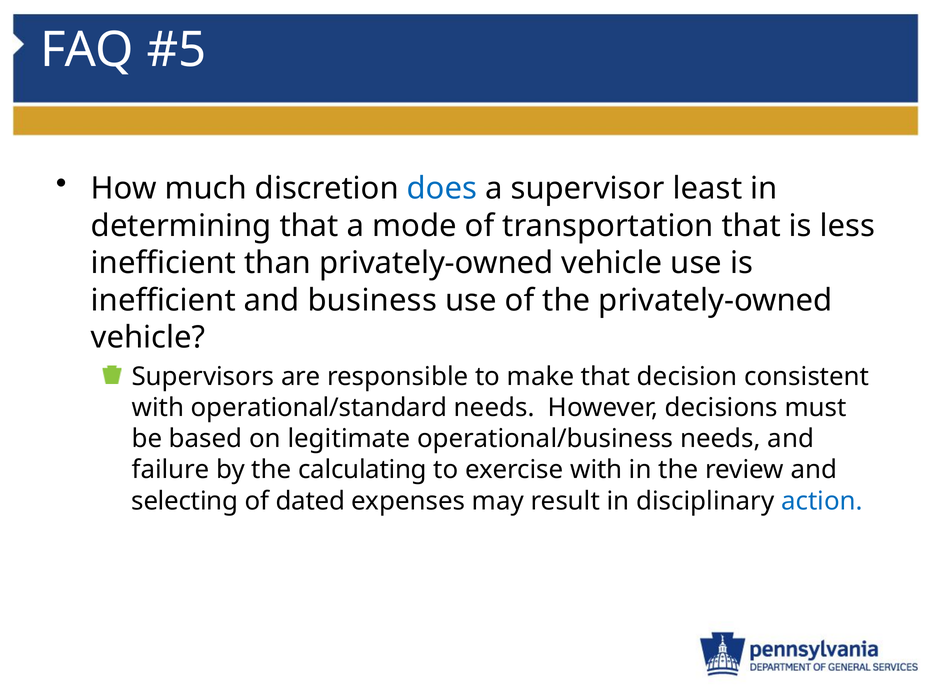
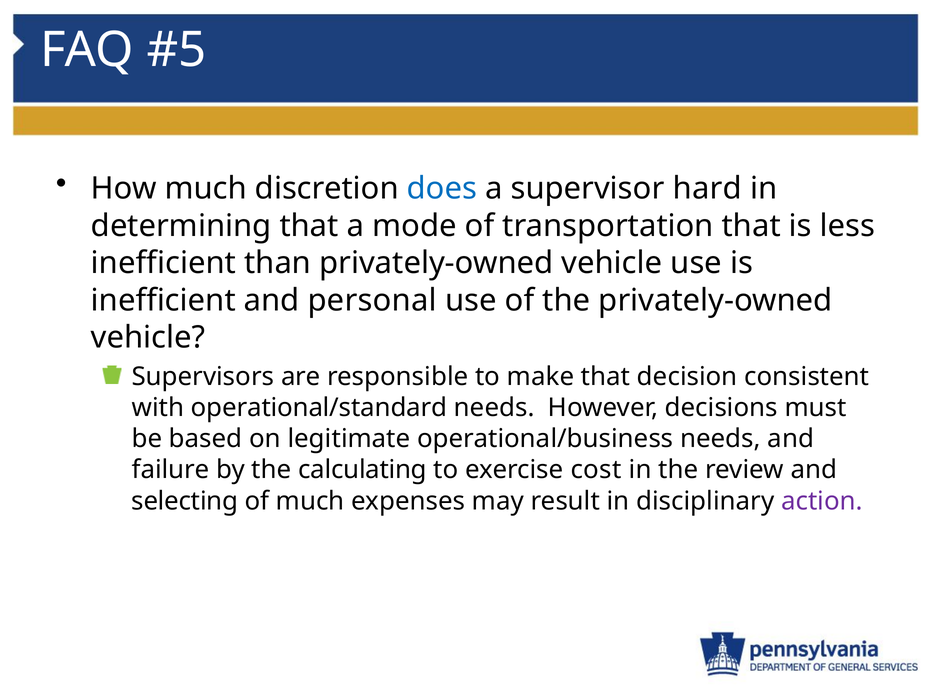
least: least -> hard (707, 189)
business: business -> personal (372, 300)
exercise with: with -> cost (596, 470)
of dated: dated -> much (310, 501)
action colour: blue -> purple (822, 501)
